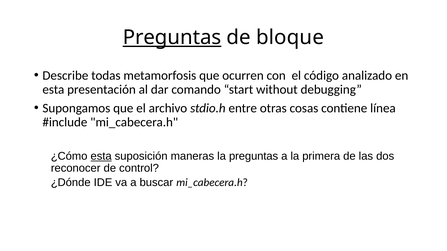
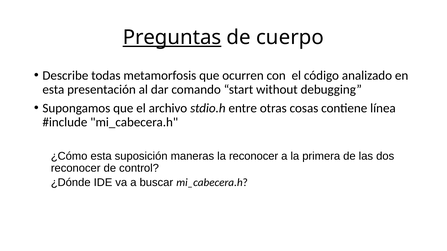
bloque: bloque -> cuerpo (290, 38)
esta underline: present -> none (101, 156)
la preguntas: preguntas -> reconocer (254, 156)
